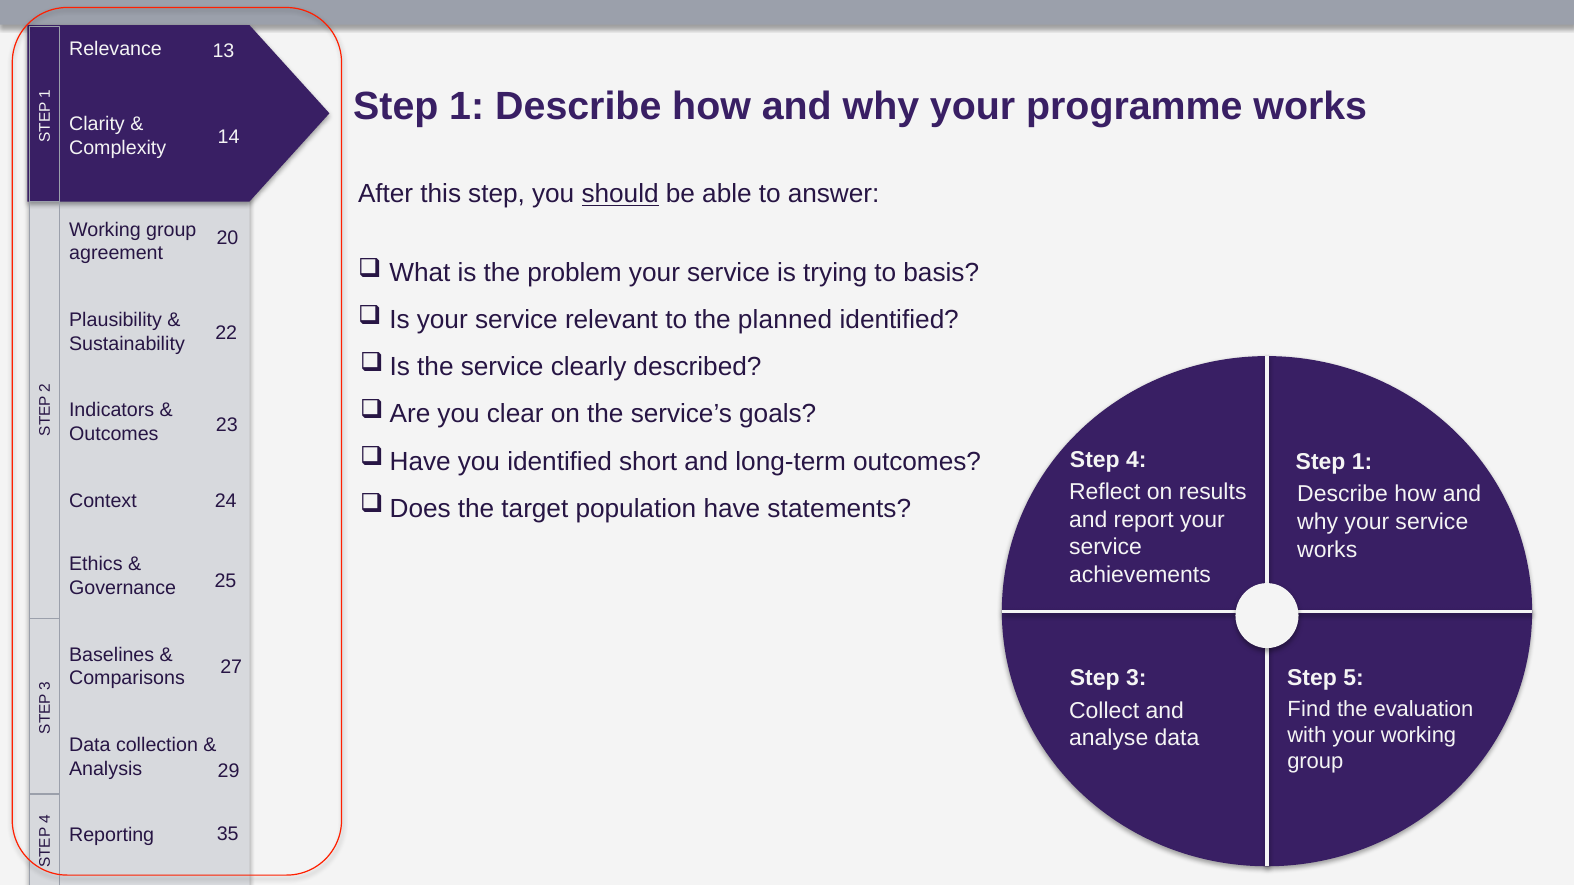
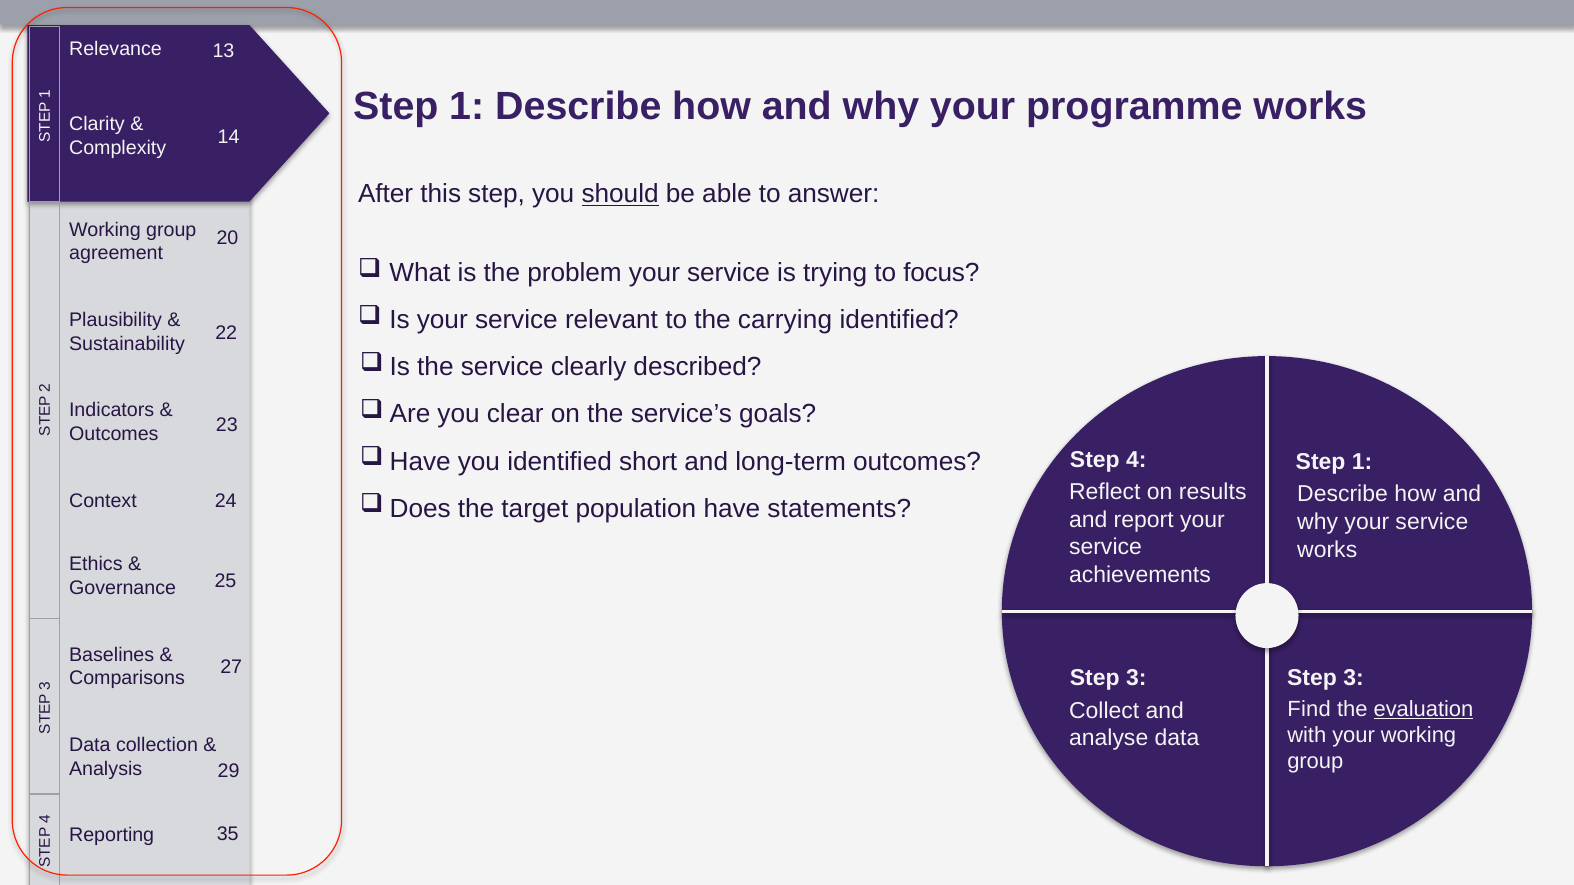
basis: basis -> focus (941, 273)
planned: planned -> carrying (785, 320)
5: 5 -> 3 (1353, 678)
evaluation underline: none -> present (1423, 709)
